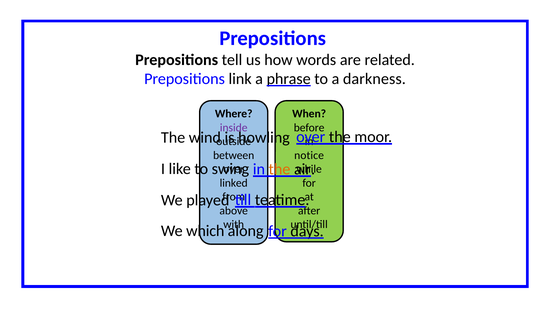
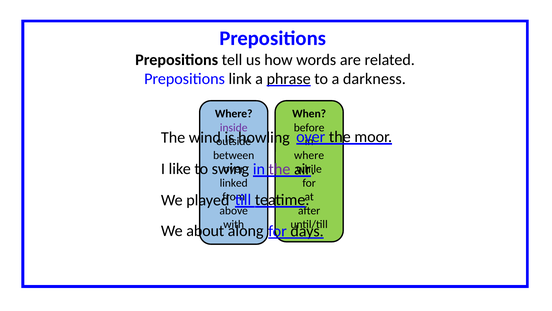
notice: notice -> where (309, 155)
the colour: orange -> purple (279, 169)
which: which -> about (205, 231)
